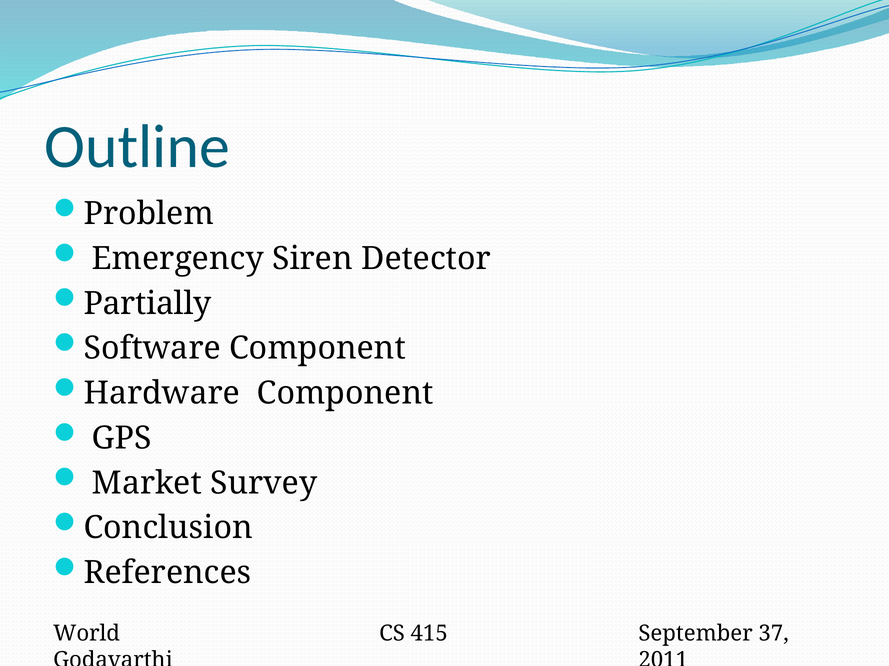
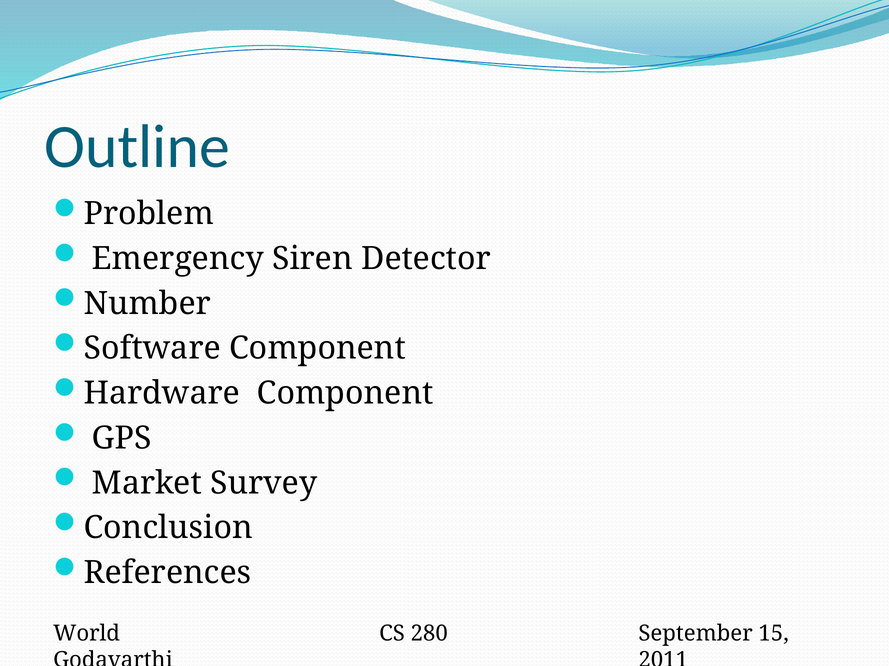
Partially: Partially -> Number (147, 304)
415: 415 -> 280 (429, 634)
37: 37 -> 15 (774, 634)
